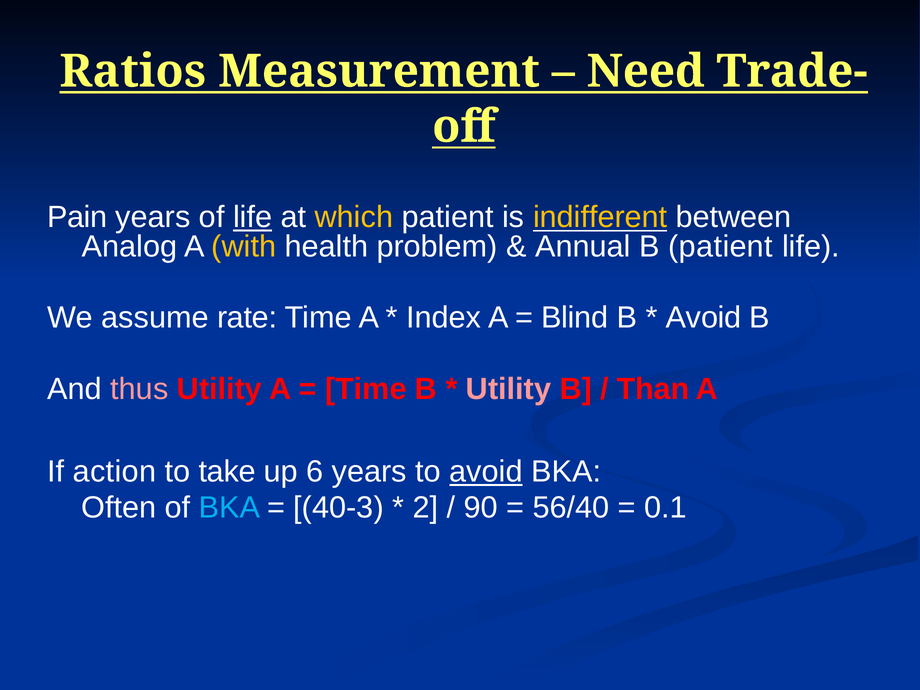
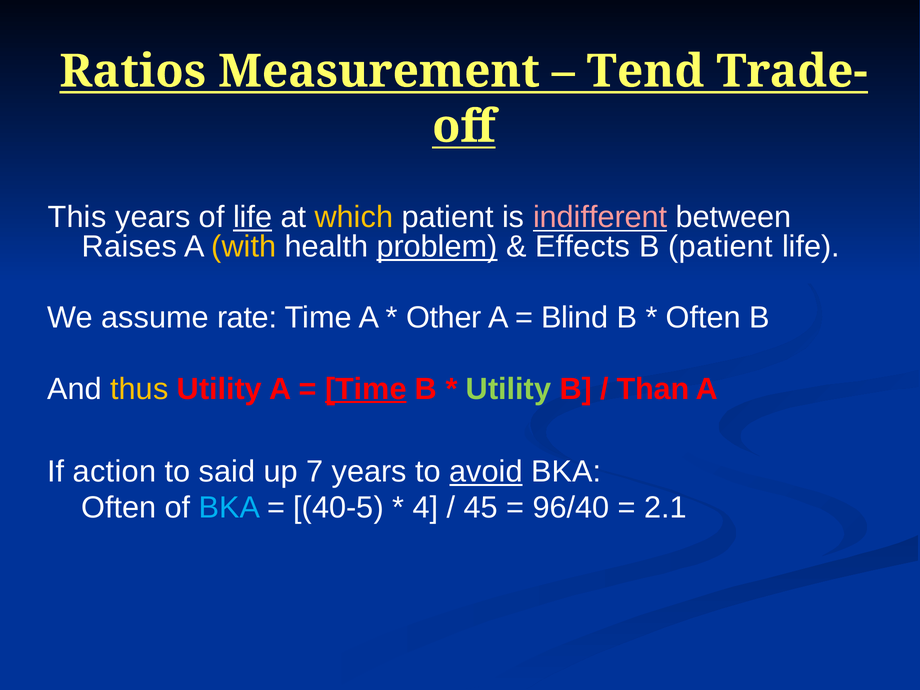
Need: Need -> Tend (646, 71)
Pain: Pain -> This (77, 217)
indifferent colour: yellow -> pink (600, 217)
Analog: Analog -> Raises (129, 247)
problem underline: none -> present (437, 247)
Annual: Annual -> Effects (583, 247)
Index: Index -> Other (444, 318)
Avoid: Avoid -> Often (703, 318)
thus colour: pink -> yellow (139, 389)
Time underline: none -> present (366, 389)
Utility colour: pink -> light green (509, 389)
take: take -> said (227, 472)
6: 6 -> 7 (315, 472)
40-3: 40-3 -> 40-5 (339, 507)
2: 2 -> 4 (425, 507)
90: 90 -> 45 (481, 507)
56/40: 56/40 -> 96/40 (571, 507)
0.1: 0.1 -> 2.1 (666, 507)
